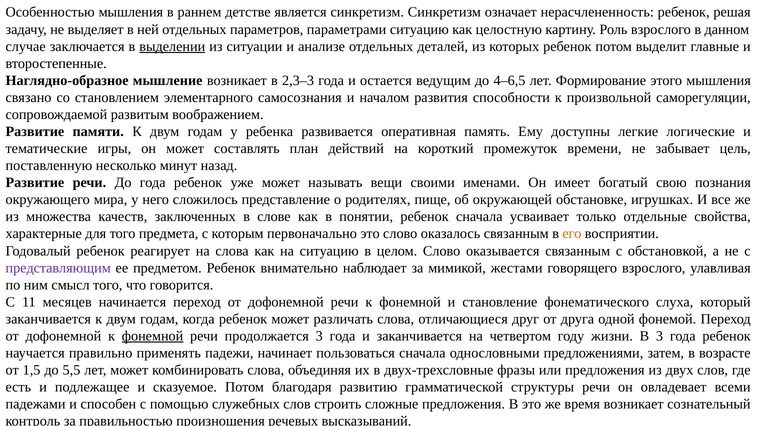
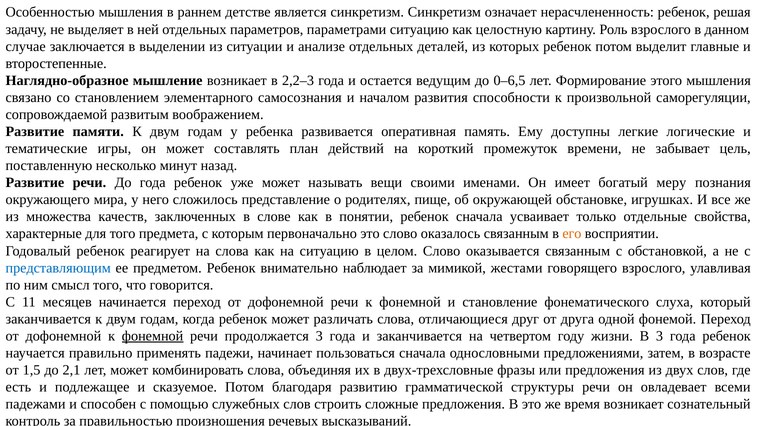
выделении underline: present -> none (172, 46)
2,3–3: 2,3–3 -> 2,2–3 (298, 80)
4–6,5: 4–6,5 -> 0–6,5 (509, 80)
свою: свою -> меру (671, 183)
представляющим colour: purple -> blue (58, 268)
5,5: 5,5 -> 2,1 (71, 370)
